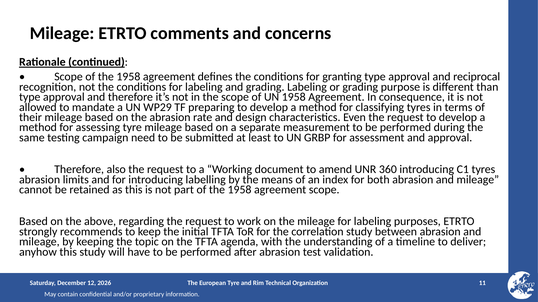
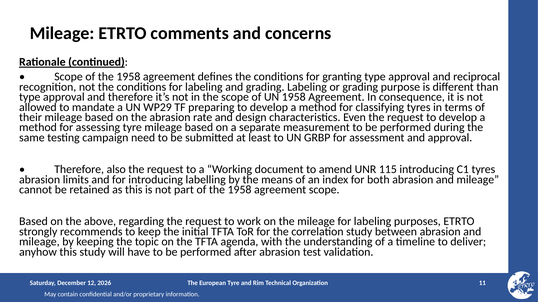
360: 360 -> 115 (388, 170)
